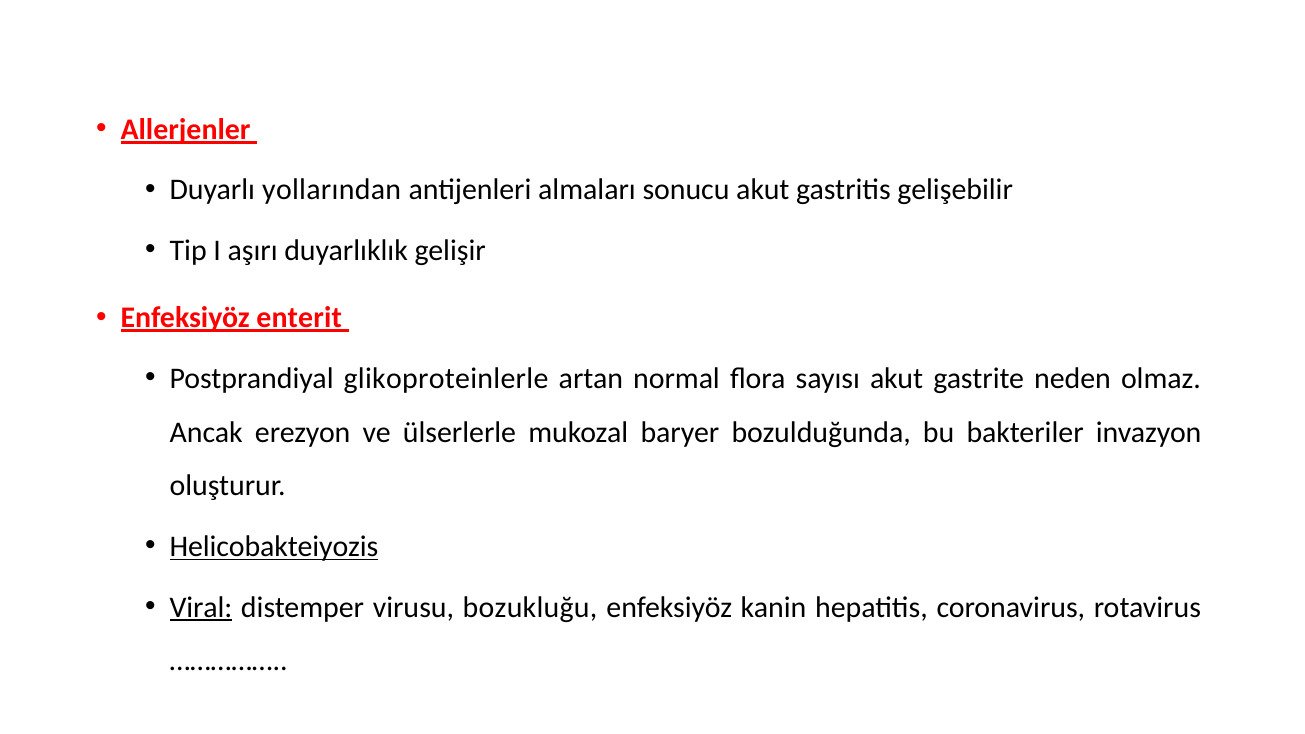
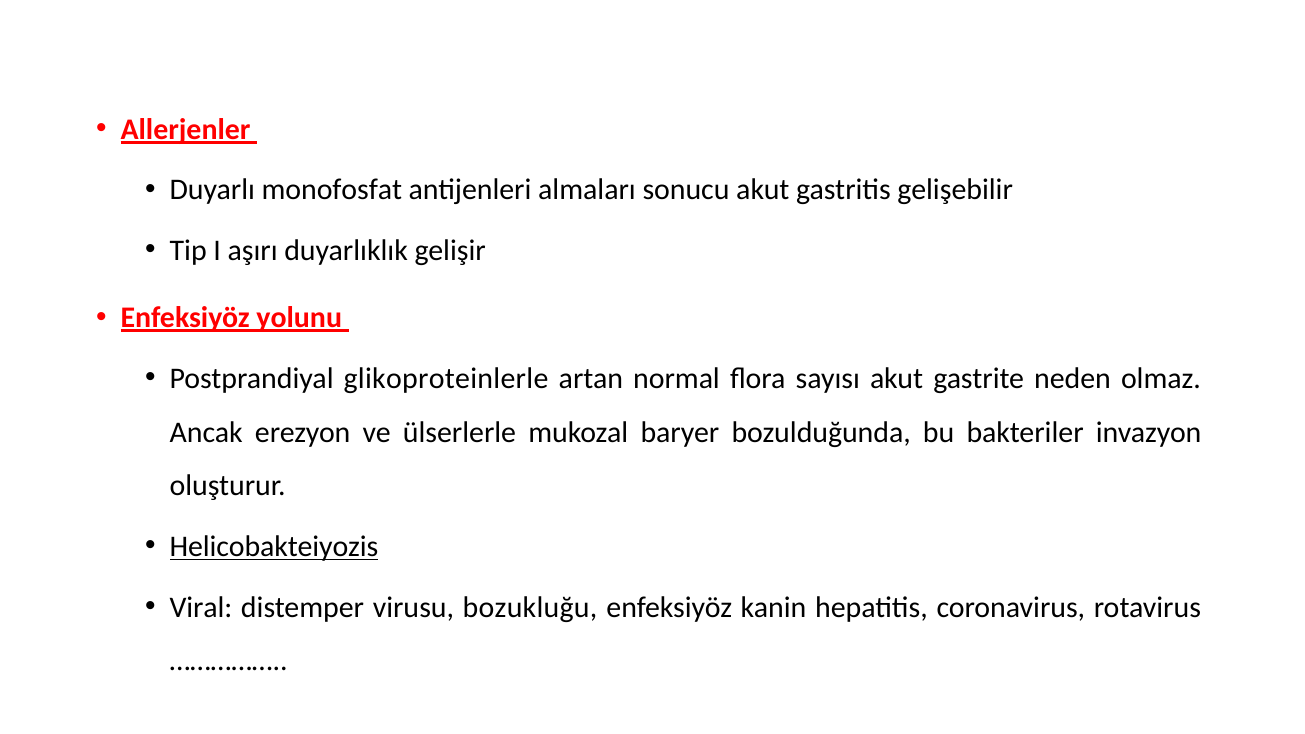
yollarından: yollarından -> monofosfat (332, 190)
enterit: enterit -> yolunu (299, 318)
Viral underline: present -> none (201, 607)
